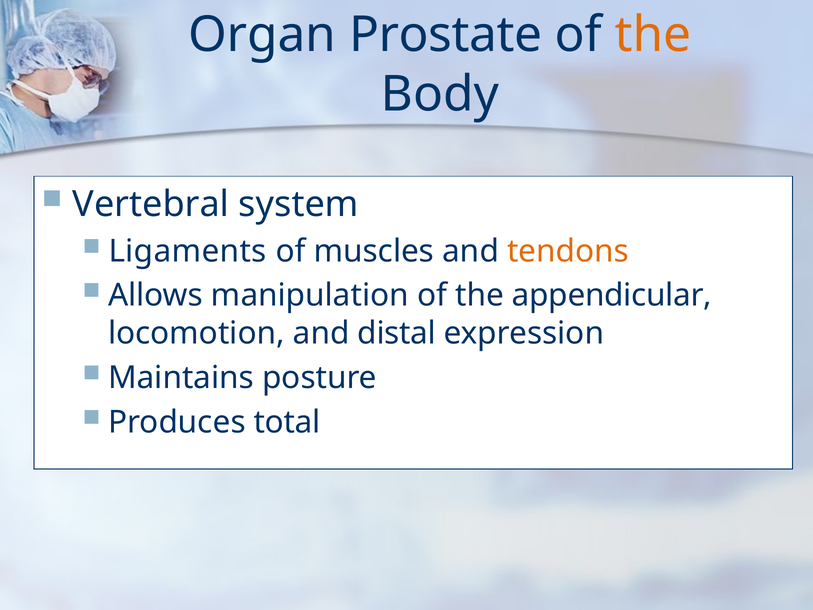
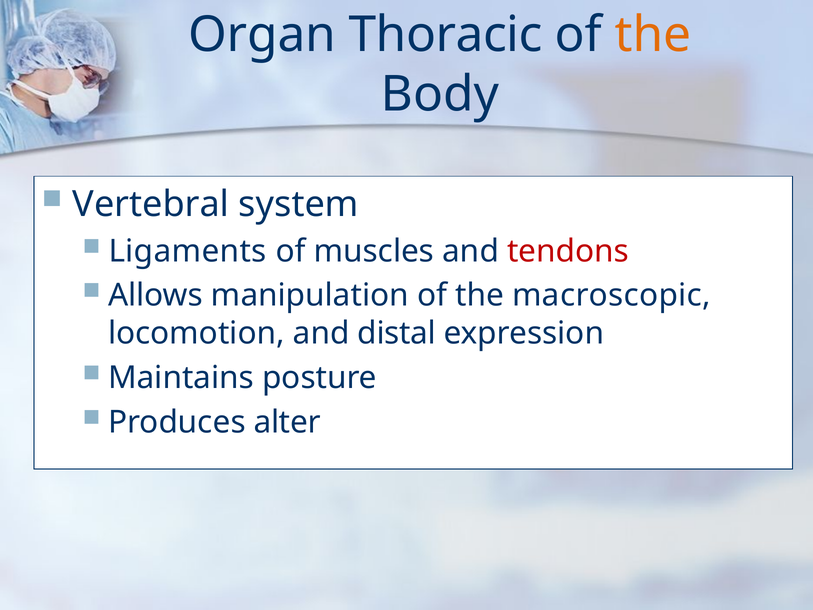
Prostate: Prostate -> Thoracic (446, 35)
tendons colour: orange -> red (568, 251)
appendicular: appendicular -> macroscopic (612, 295)
total: total -> alter (287, 422)
